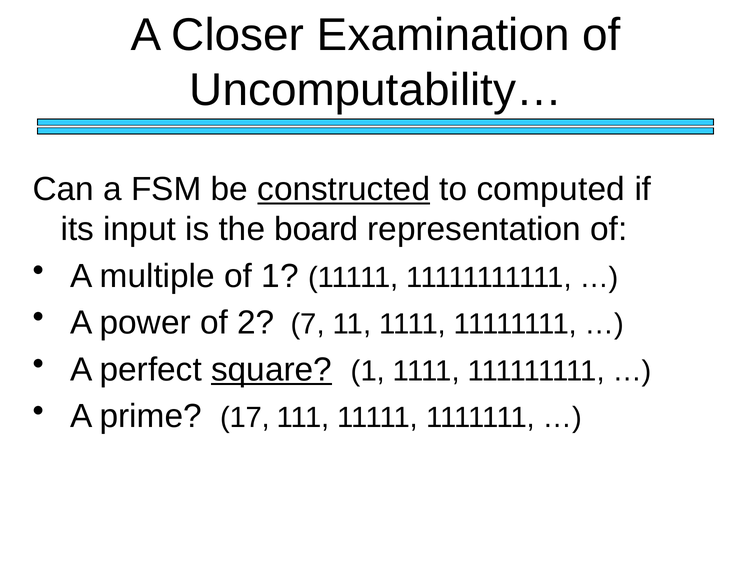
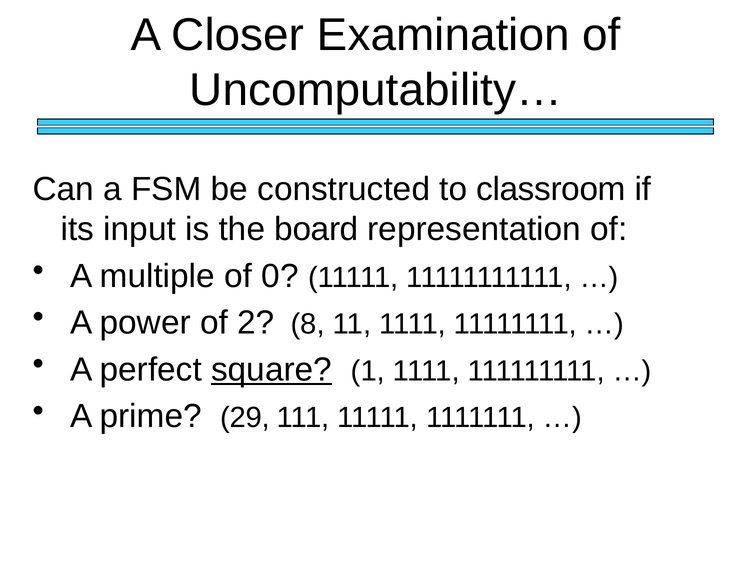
constructed underline: present -> none (344, 189)
computed: computed -> classroom (551, 189)
of 1: 1 -> 0 (280, 276)
7: 7 -> 8 (308, 324)
17: 17 -> 29 (245, 418)
